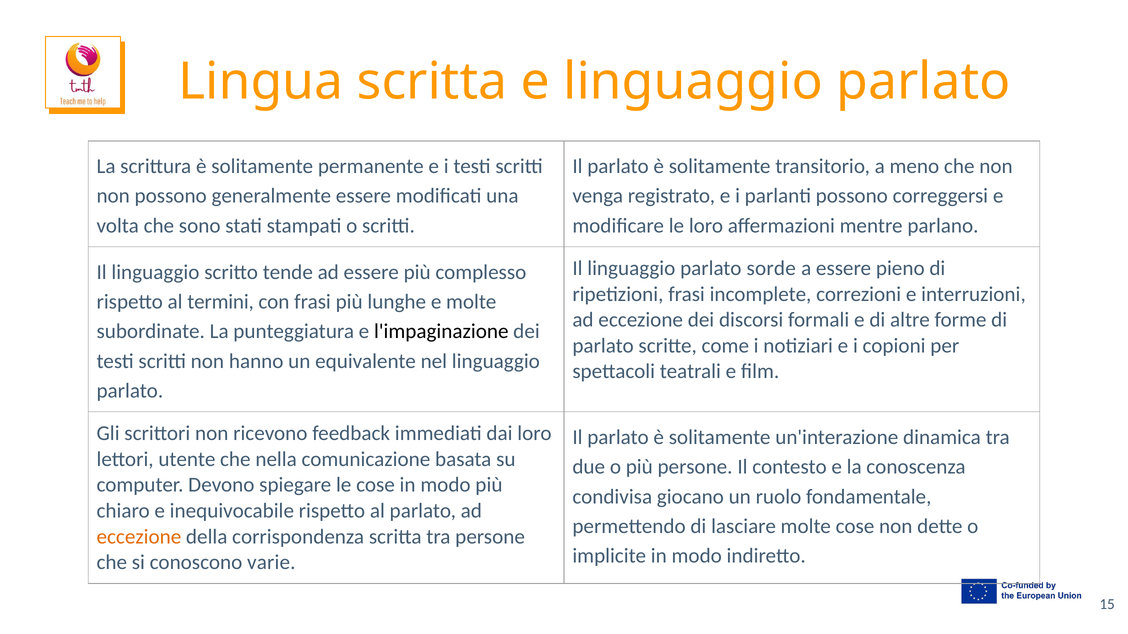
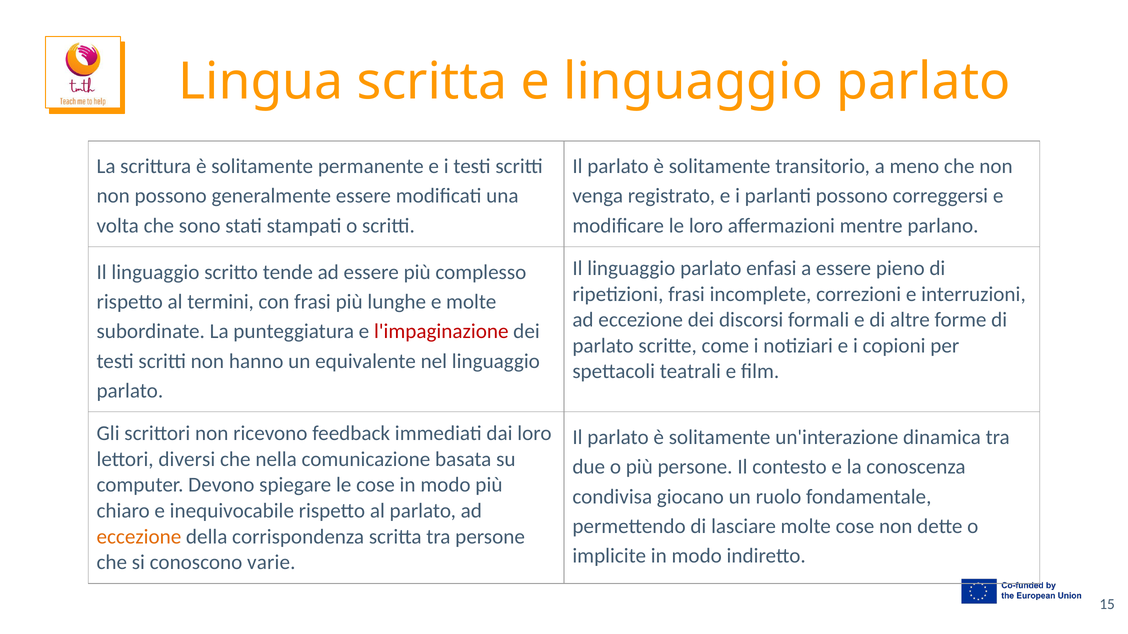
sorde: sorde -> enfasi (771, 269)
l'impaginazione colour: black -> red (441, 332)
utente: utente -> diversi (187, 460)
